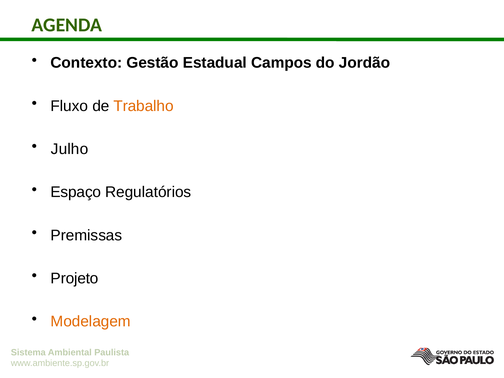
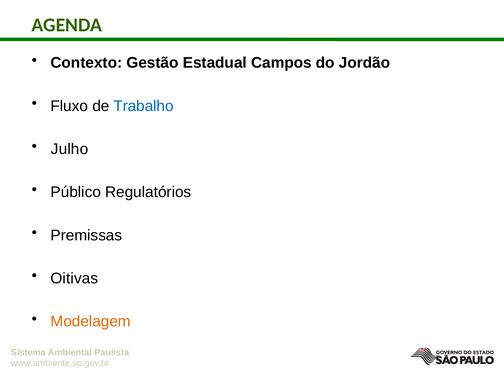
Trabalho colour: orange -> blue (144, 106)
Espaço: Espaço -> Público (76, 192)
Projeto: Projeto -> Oitivas (74, 278)
